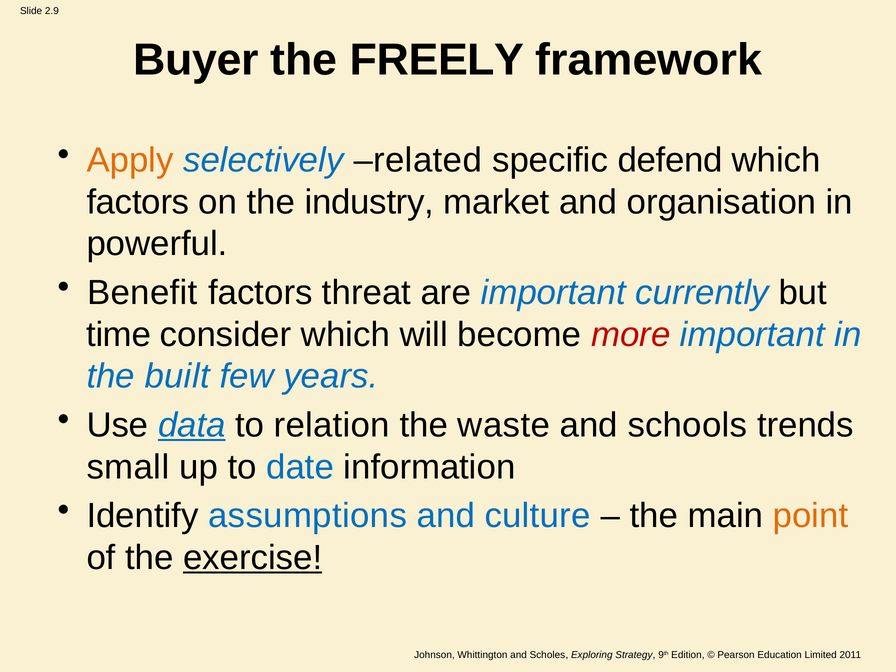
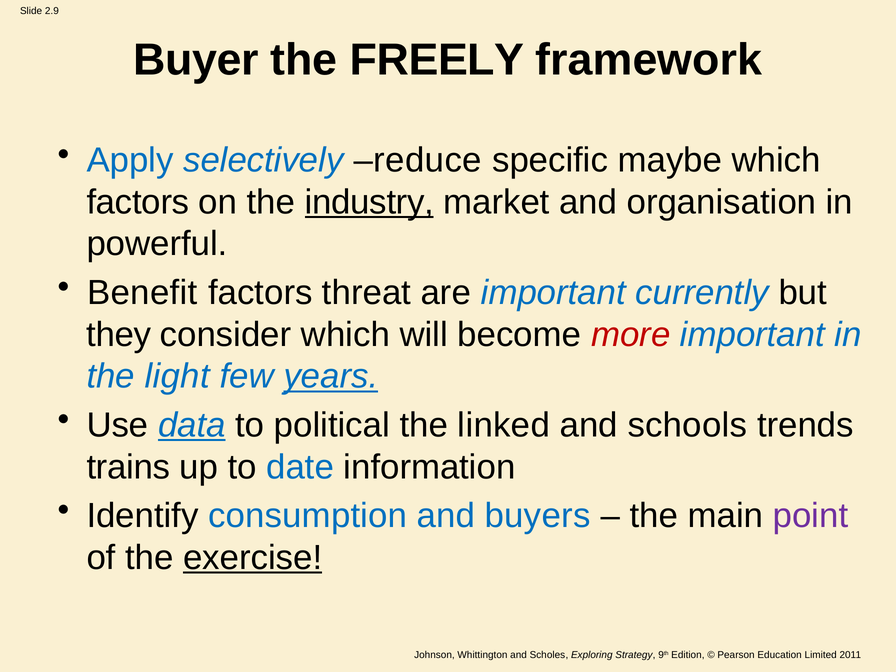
Apply colour: orange -> blue (130, 160)
related: related -> reduce (418, 160)
defend: defend -> maybe (670, 160)
industry underline: none -> present (369, 202)
time: time -> they (119, 335)
built: built -> light (177, 376)
years underline: none -> present (331, 376)
relation: relation -> political (332, 425)
waste: waste -> linked (504, 425)
small: small -> trains (128, 467)
assumptions: assumptions -> consumption (308, 516)
culture: culture -> buyers (538, 516)
point colour: orange -> purple (810, 516)
